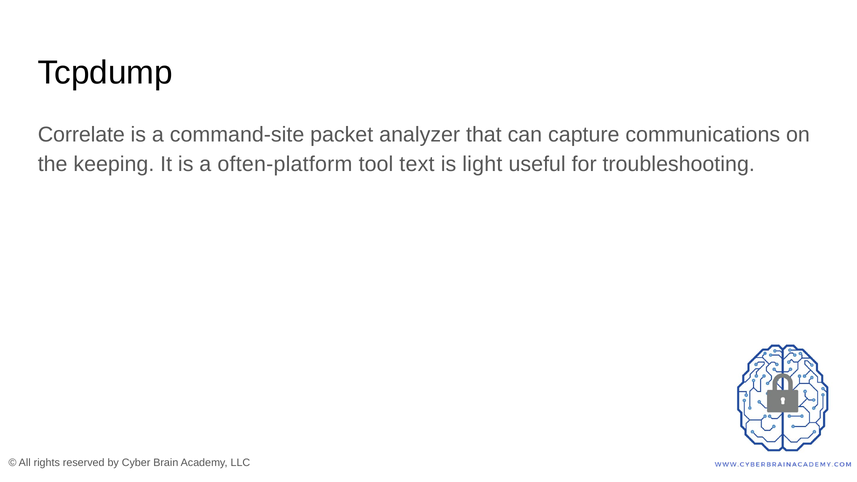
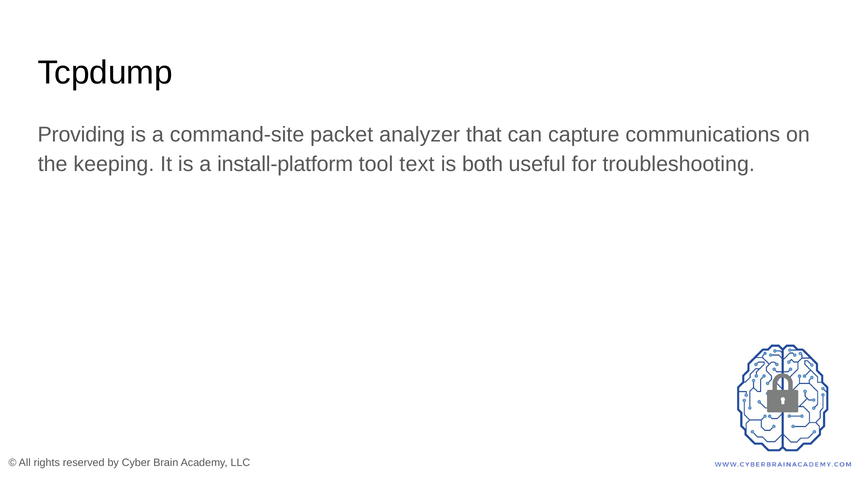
Correlate: Correlate -> Providing (81, 135)
often-platform: often-platform -> install-platform (285, 164)
light: light -> both (483, 164)
